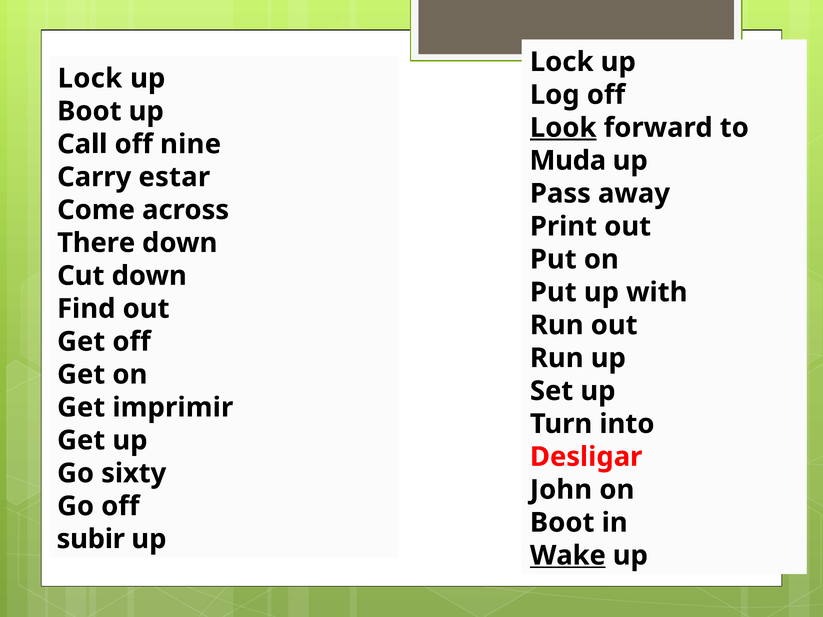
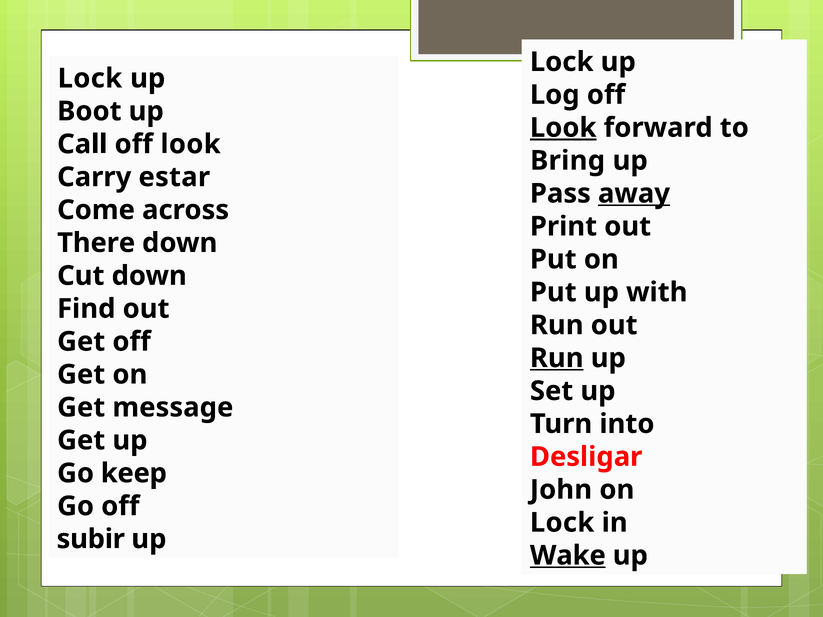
Call off nine: nine -> look (191, 144)
Muda: Muda -> Bring (568, 161)
away underline: none -> present (634, 194)
Run underline: none -> present (557, 358)
imprimir: imprimir -> message (173, 408)
sixty: sixty -> keep (134, 473)
Boot: Boot -> Lock (562, 523)
